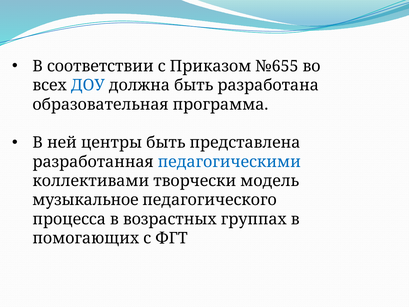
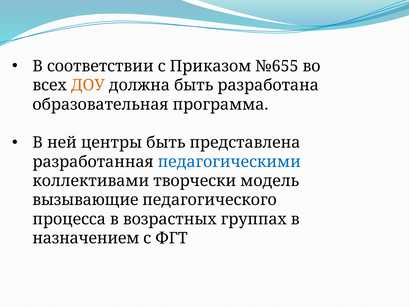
ДОУ colour: blue -> orange (88, 85)
музыкальное: музыкальное -> вызывающие (85, 200)
помогающих: помогающих -> назначением (86, 238)
